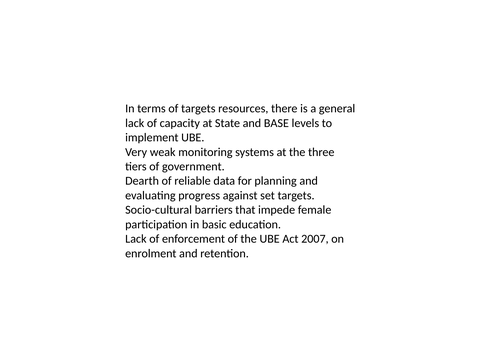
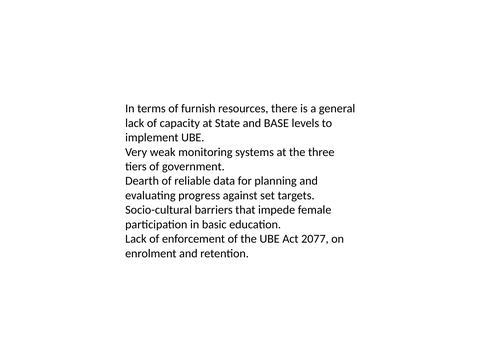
of targets: targets -> furnish (198, 108)
2007: 2007 -> 2077 (315, 239)
